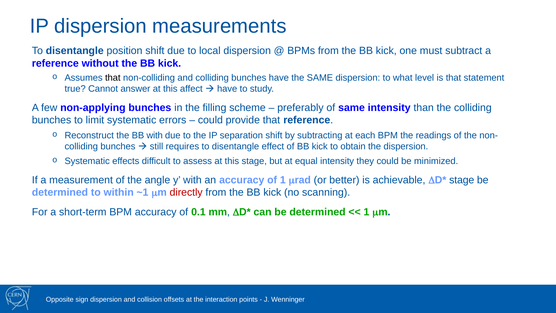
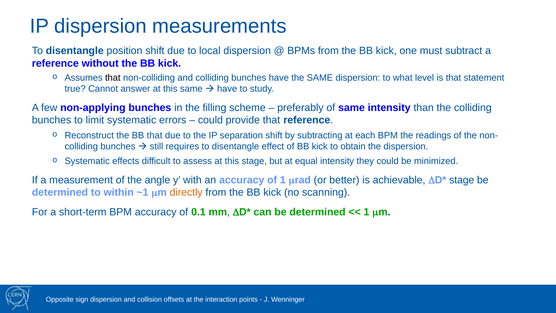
this affect: affect -> same (191, 89)
BB with: with -> that (155, 135)
directly colour: red -> orange (186, 192)
